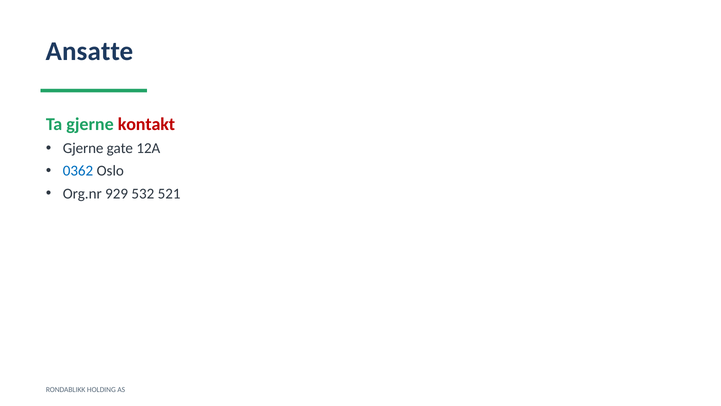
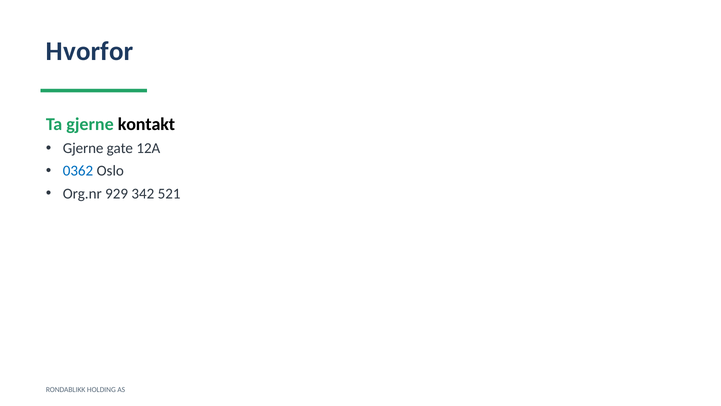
Ansatte: Ansatte -> Hvorfor (90, 51)
kontakt colour: red -> black (146, 124)
532: 532 -> 342 (143, 193)
